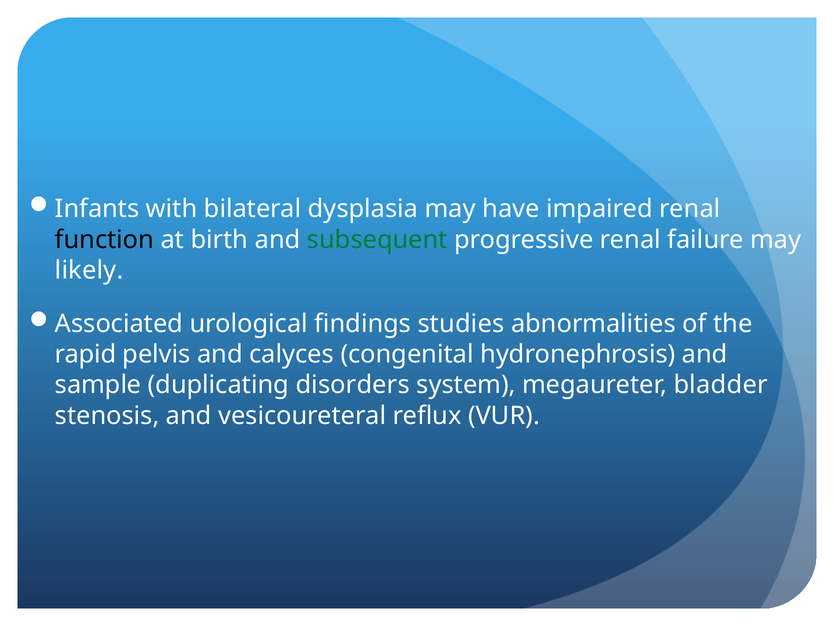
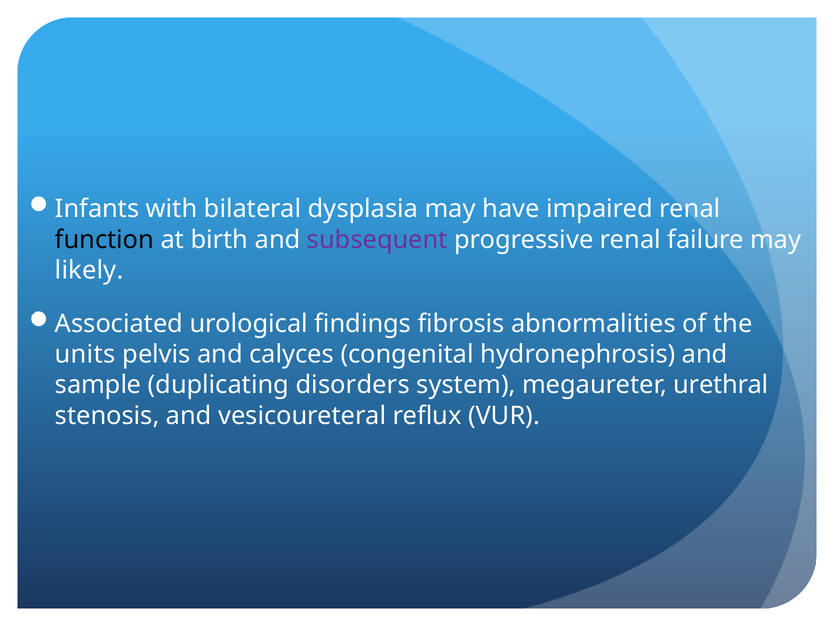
subsequent colour: green -> purple (377, 239)
studies: studies -> fibrosis (461, 324)
rapid: rapid -> units (85, 354)
bladder: bladder -> urethral (721, 385)
